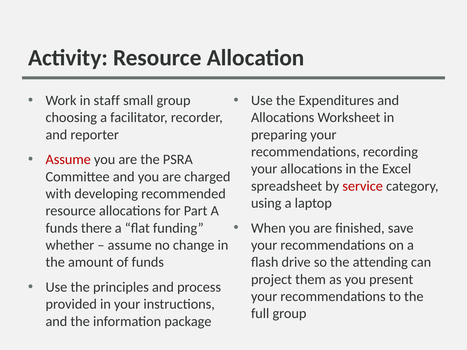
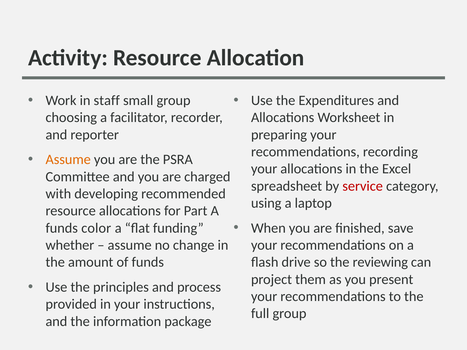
Assume colour: red -> orange (68, 160)
there: there -> color (96, 228)
attending: attending -> reviewing (380, 262)
